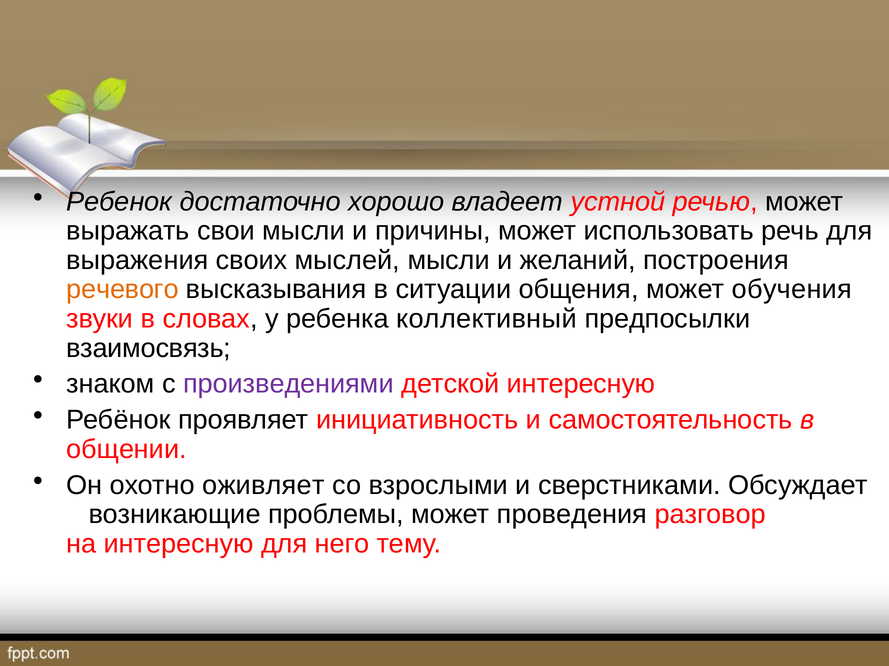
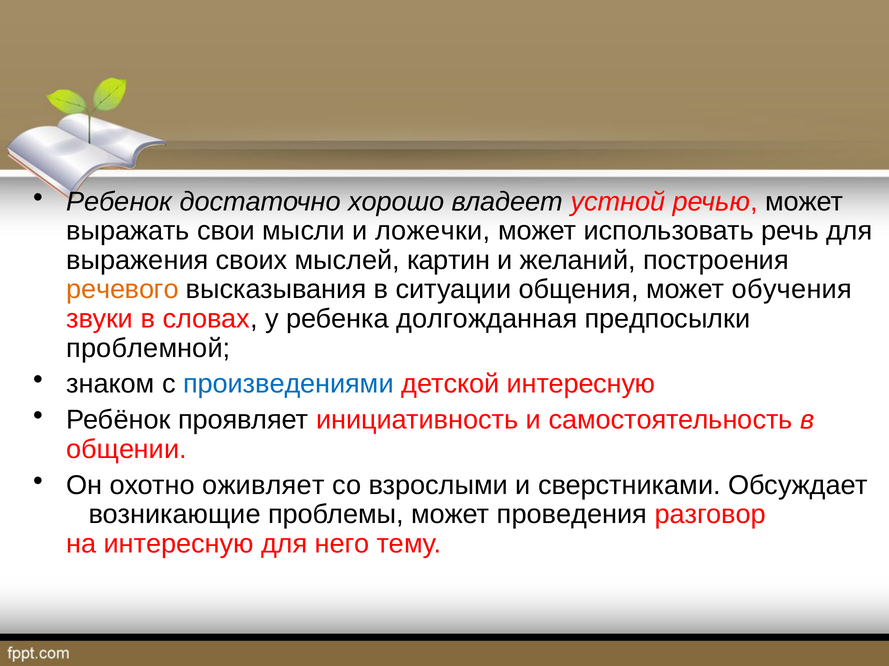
причины: причины -> ложечки (433, 231)
мыслей мысли: мысли -> картин (449, 261)
коллективный: коллективный -> долгожданная (487, 319)
взаимосвязь: взаимосвязь -> проблемной (148, 349)
произведениями colour: purple -> blue (288, 384)
